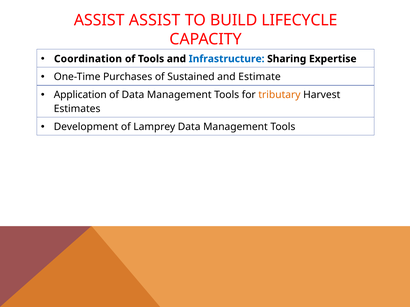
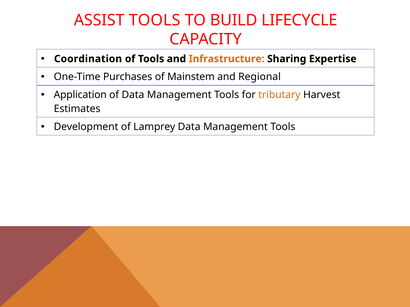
ASSIST ASSIST: ASSIST -> TOOLS (155, 20)
Infrastructure colour: blue -> orange (227, 59)
Sustained: Sustained -> Mainstem (191, 77)
Estimate: Estimate -> Regional (260, 77)
